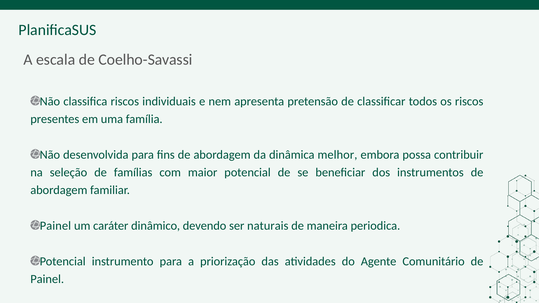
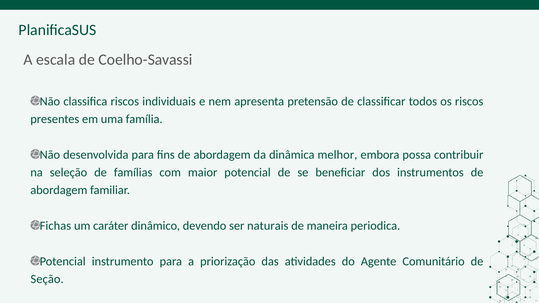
Painel: Painel -> Fichas (55, 226)
Painel: Painel -> Seção (47, 279)
